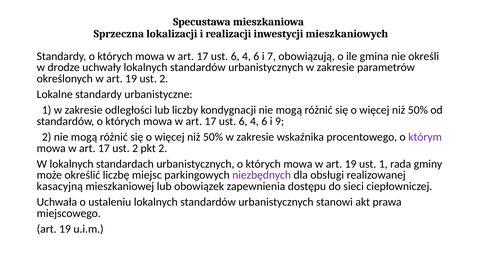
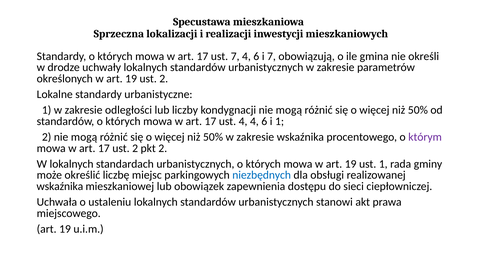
6: 6 -> 7 (235, 56)
6: 6 -> 4 (243, 121)
i 9: 9 -> 1 (280, 121)
niezbędnych colour: purple -> blue (262, 175)
kasacyjną: kasacyjną -> wskaźnika (60, 186)
